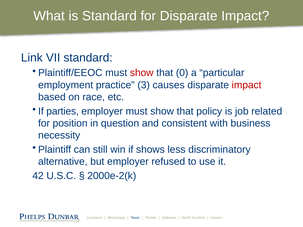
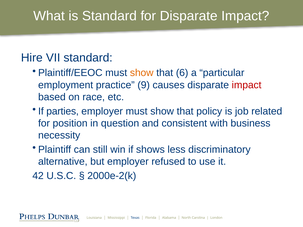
Link: Link -> Hire (32, 58)
show colour: red -> orange (142, 73)
0: 0 -> 6 (182, 73)
3: 3 -> 9 (144, 85)
